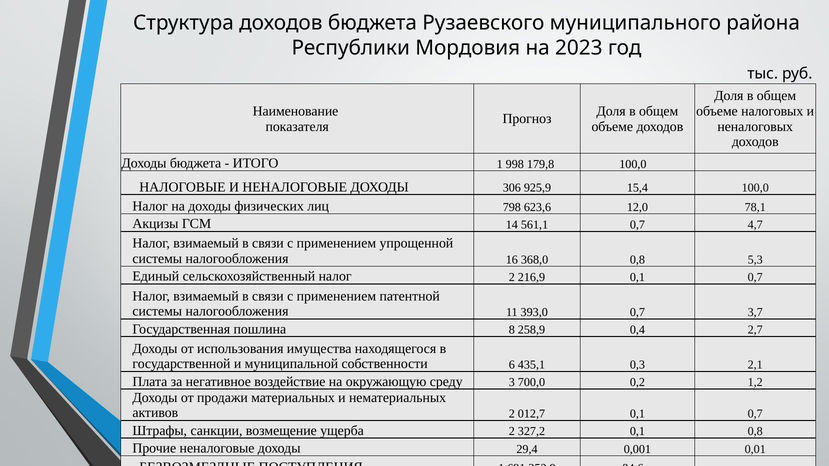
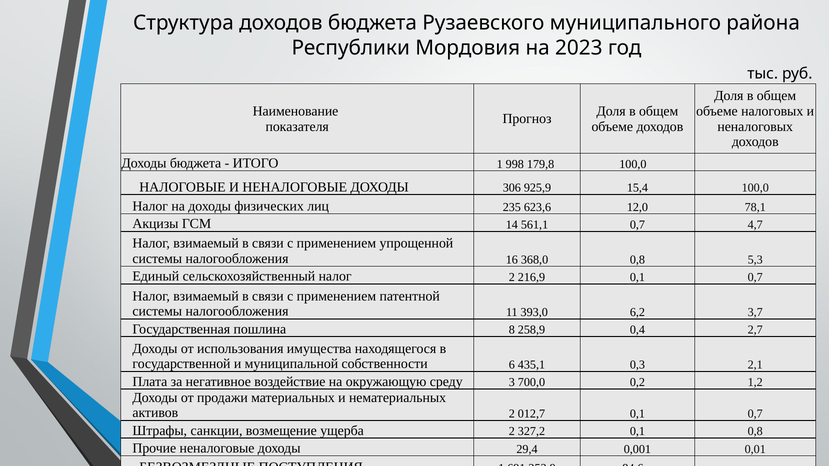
798: 798 -> 235 (512, 207)
393,0 0,7: 0,7 -> 6,2 (637, 313)
